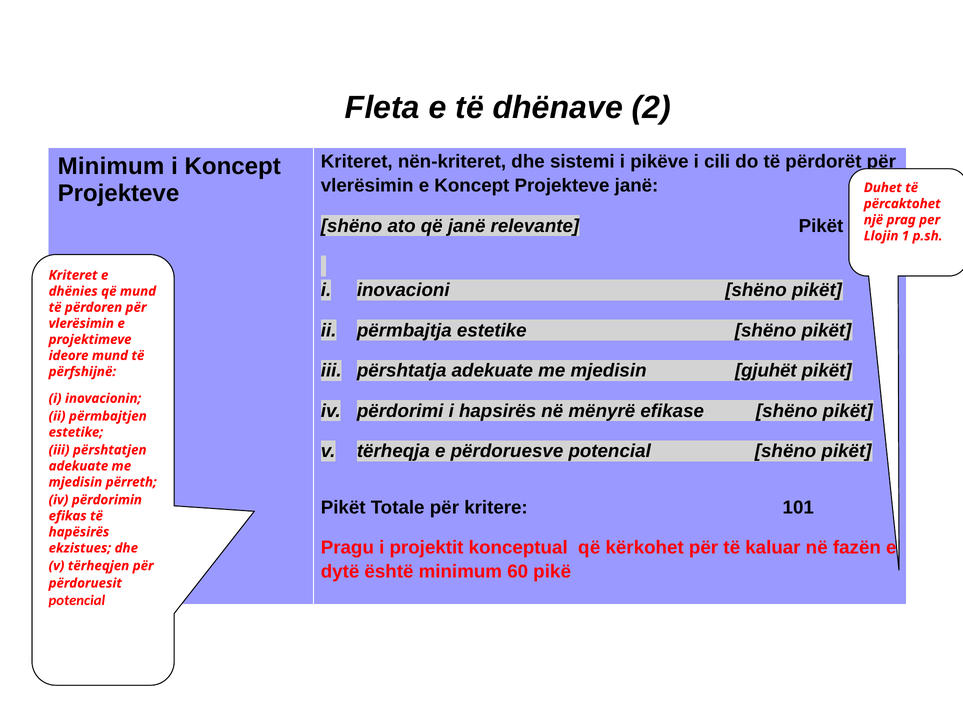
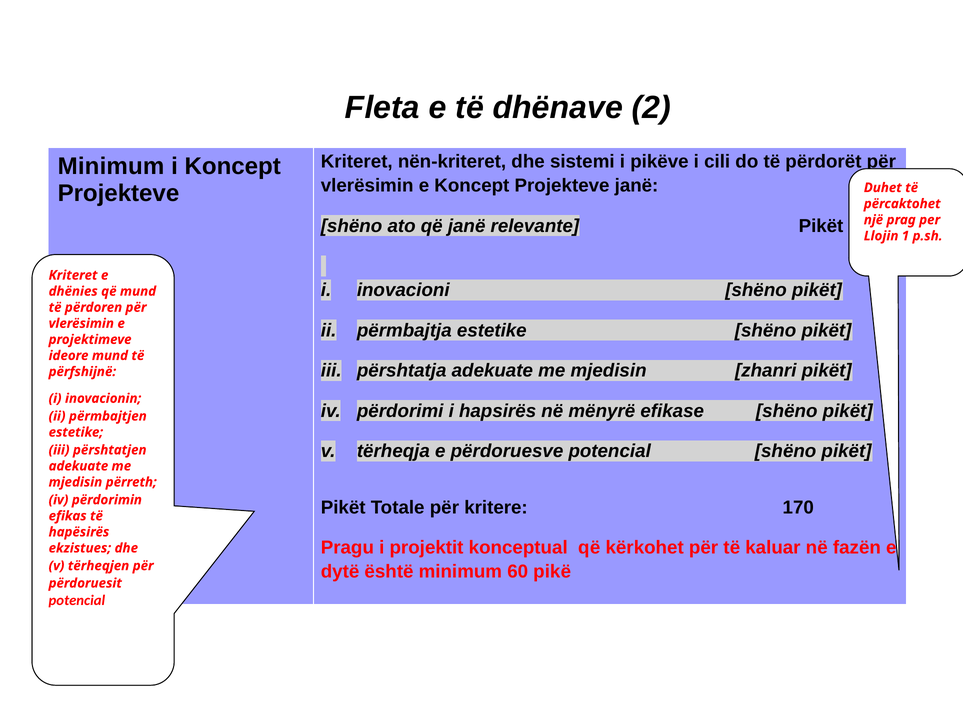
gjuhët: gjuhët -> zhanri (766, 371)
101: 101 -> 170 (798, 508)
